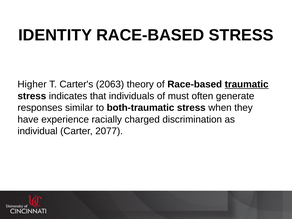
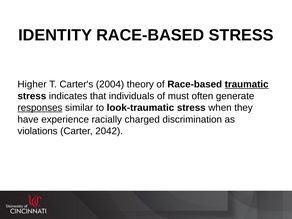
2063: 2063 -> 2004 (110, 84)
responses underline: none -> present (40, 108)
both-traumatic: both-traumatic -> look-traumatic (140, 108)
individual: individual -> violations (38, 131)
2077: 2077 -> 2042 (109, 131)
